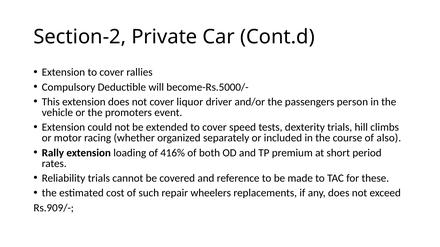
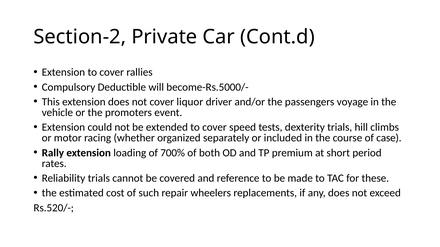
person: person -> voyage (352, 102)
also: also -> case (389, 138)
416%: 416% -> 700% (173, 153)
Rs.909/-: Rs.909/- -> Rs.520/- (54, 208)
